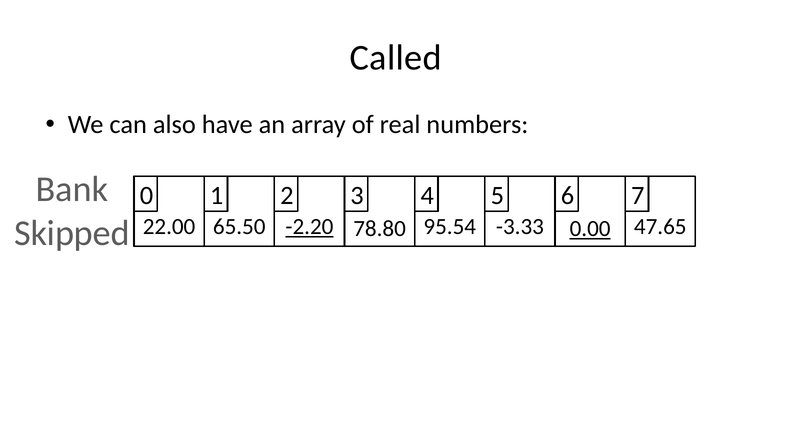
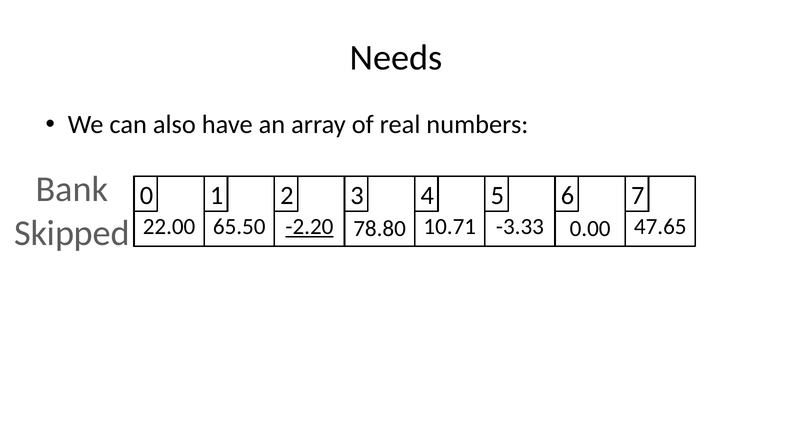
Called: Called -> Needs (396, 58)
95.54: 95.54 -> 10.71 (450, 227)
0.00 underline: present -> none (590, 229)
